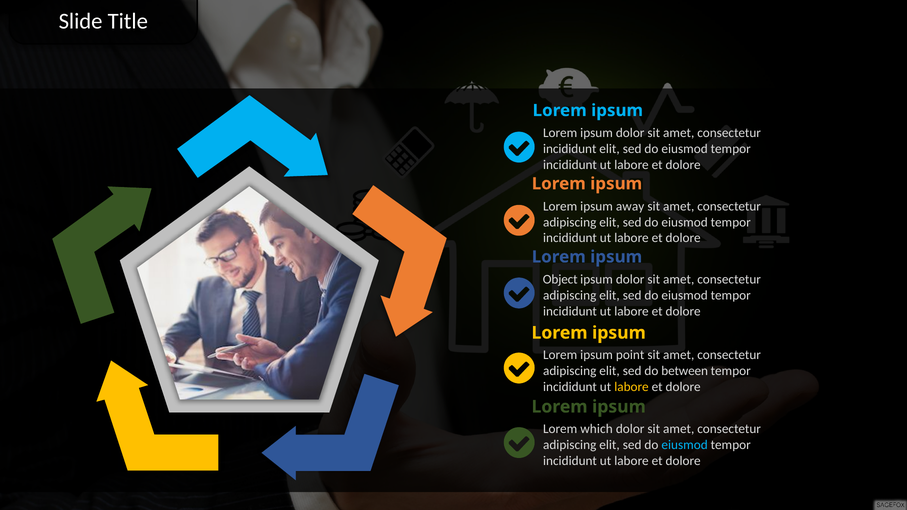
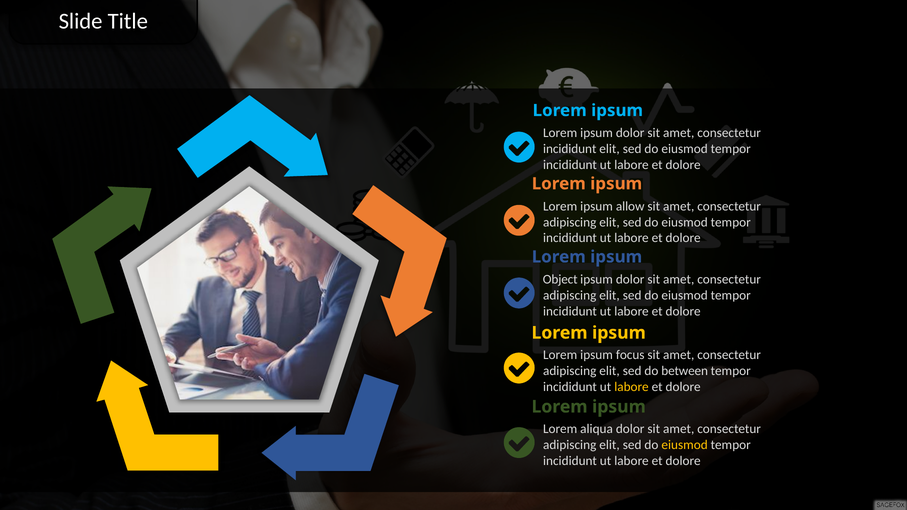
away: away -> allow (630, 206)
point: point -> focus (630, 355)
which: which -> aliqua (597, 429)
eiusmod colour: light blue -> yellow (685, 445)
